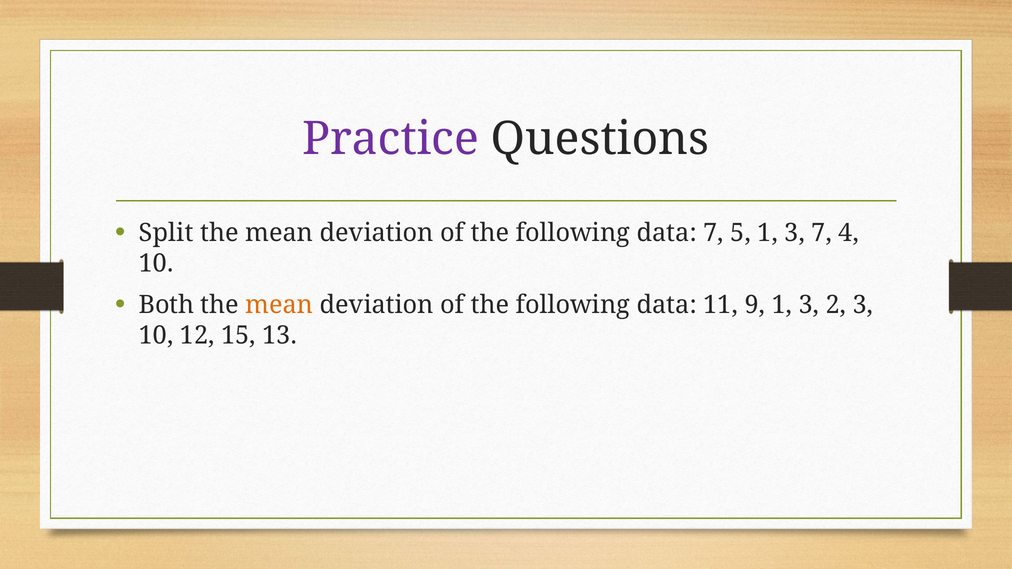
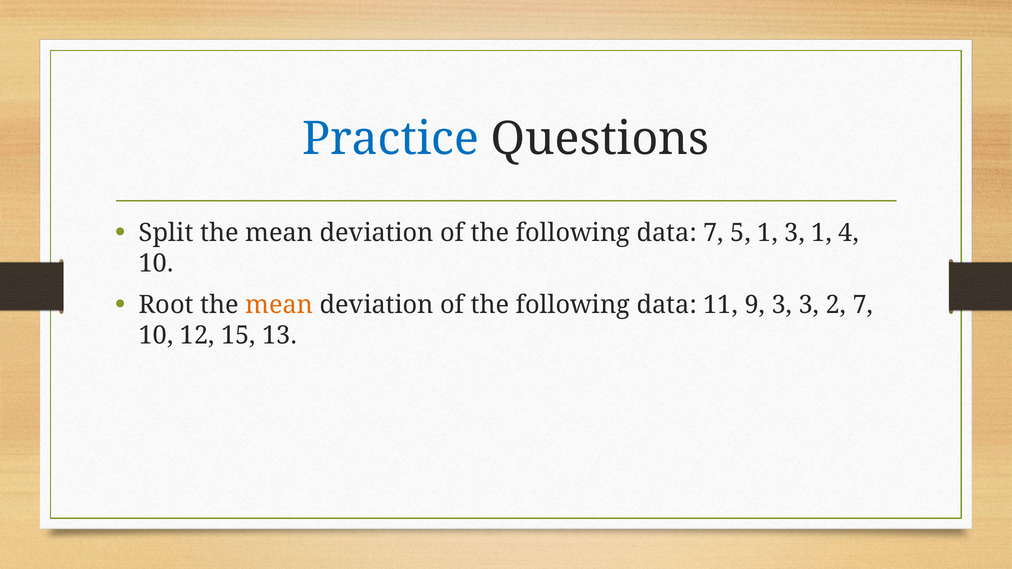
Practice colour: purple -> blue (391, 139)
3 7: 7 -> 1 (822, 233)
Both: Both -> Root (166, 305)
9 1: 1 -> 3 (782, 305)
2 3: 3 -> 7 (863, 305)
